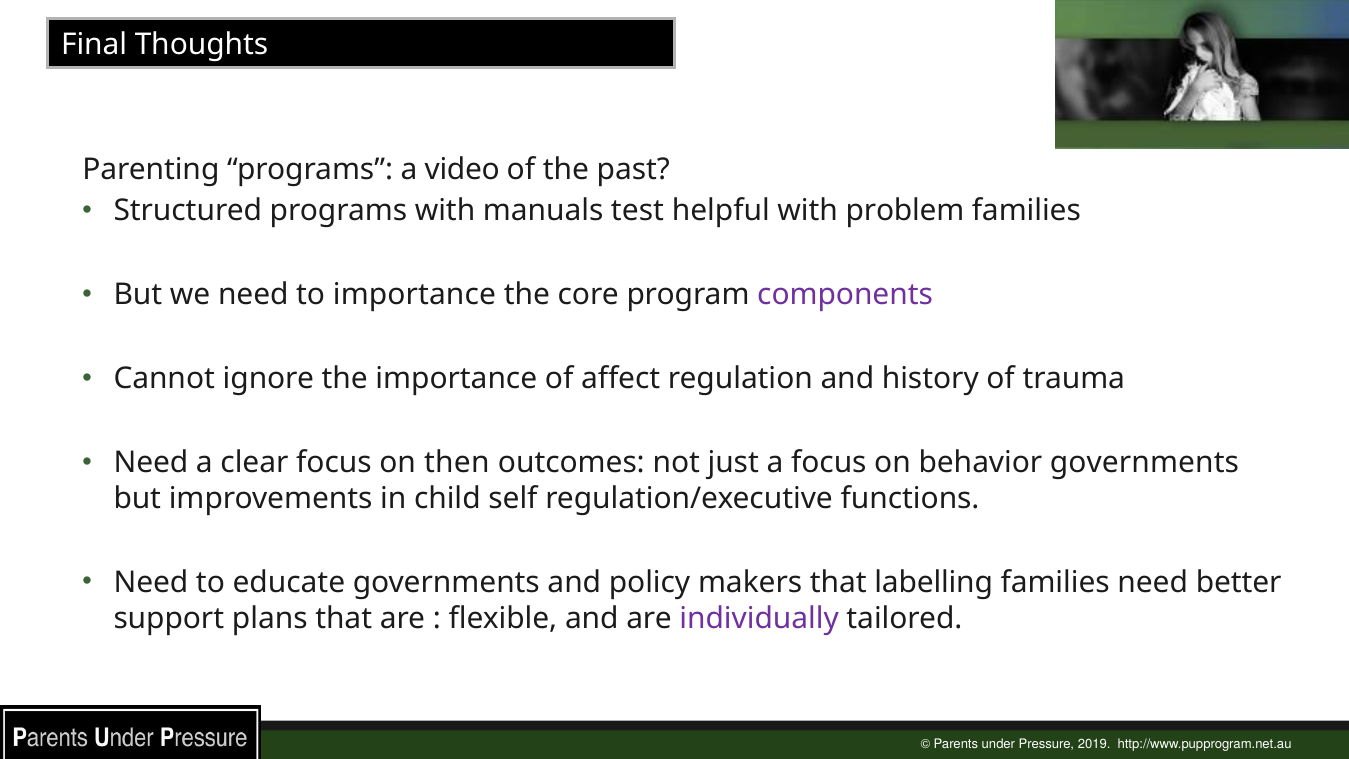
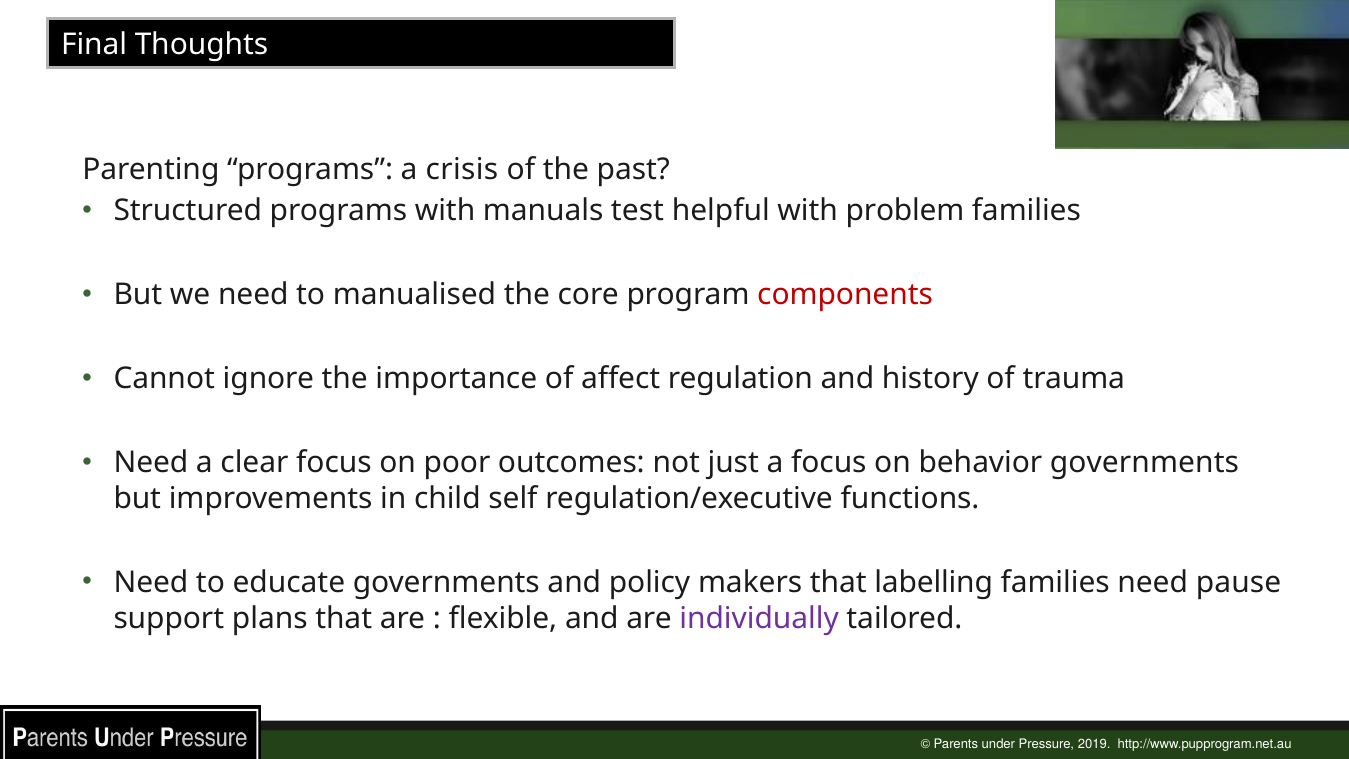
video: video -> crisis (462, 169)
to importance: importance -> manualised (415, 295)
components colour: purple -> red (845, 295)
then: then -> poor (457, 463)
better: better -> pause (1239, 583)
